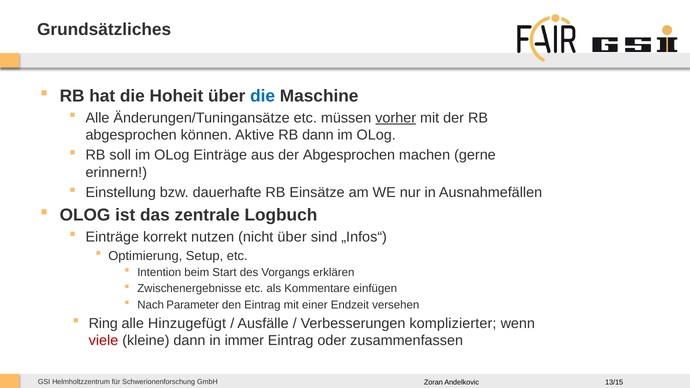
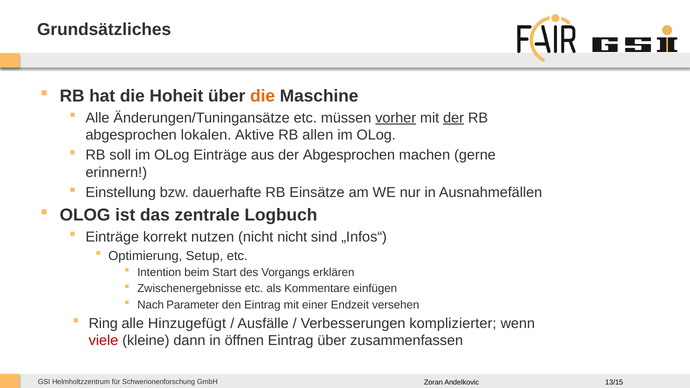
die colour: blue -> orange (263, 96)
der underline: none -> present (454, 118)
können: können -> lokalen (206, 135)
RB dann: dann -> allen (318, 135)
nicht über: über -> nicht (292, 237)
immer: immer -> öffnen (244, 341)
Eintrag oder: oder -> über (332, 341)
